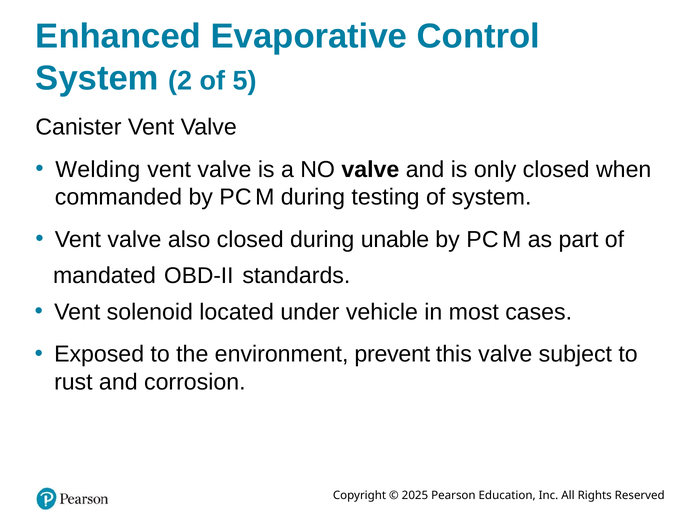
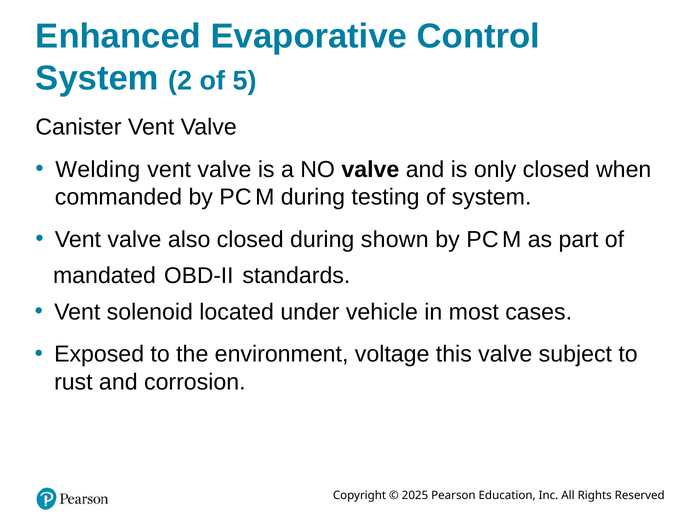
unable: unable -> shown (395, 240)
prevent: prevent -> voltage (392, 355)
